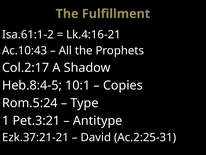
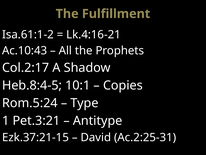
Ezk.37:21-21: Ezk.37:21-21 -> Ezk.37:21-15 (35, 137)
